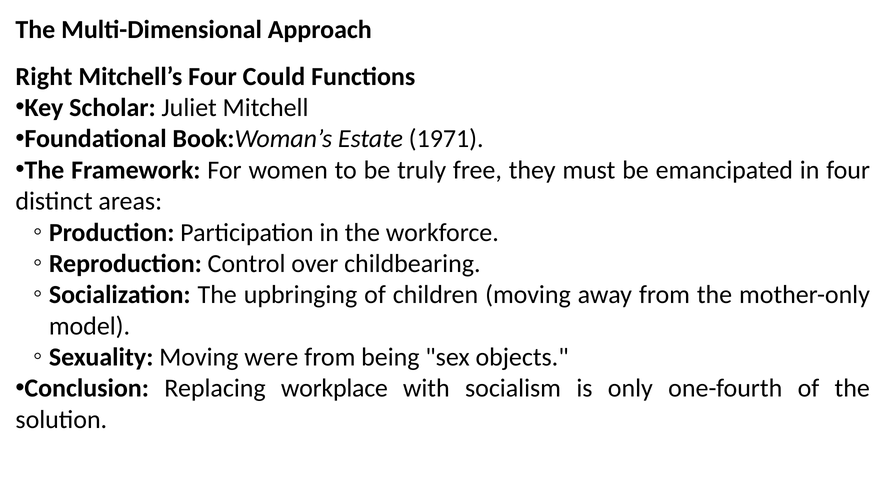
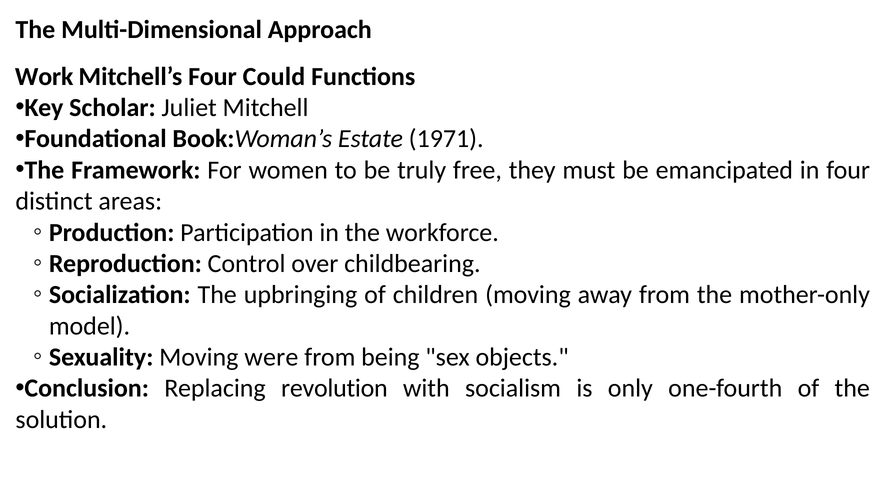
Right: Right -> Work (44, 77)
workplace: workplace -> revolution (334, 389)
